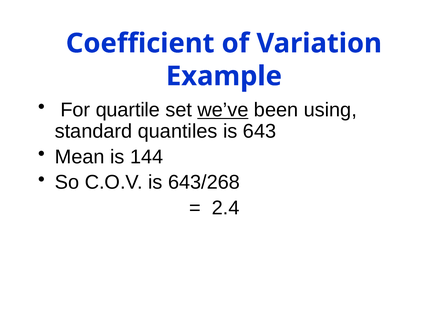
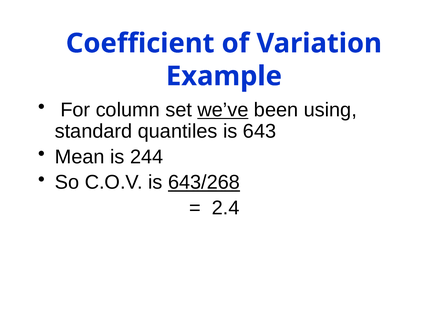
quartile: quartile -> column (128, 110)
144: 144 -> 244 (147, 157)
643/268 underline: none -> present (204, 182)
